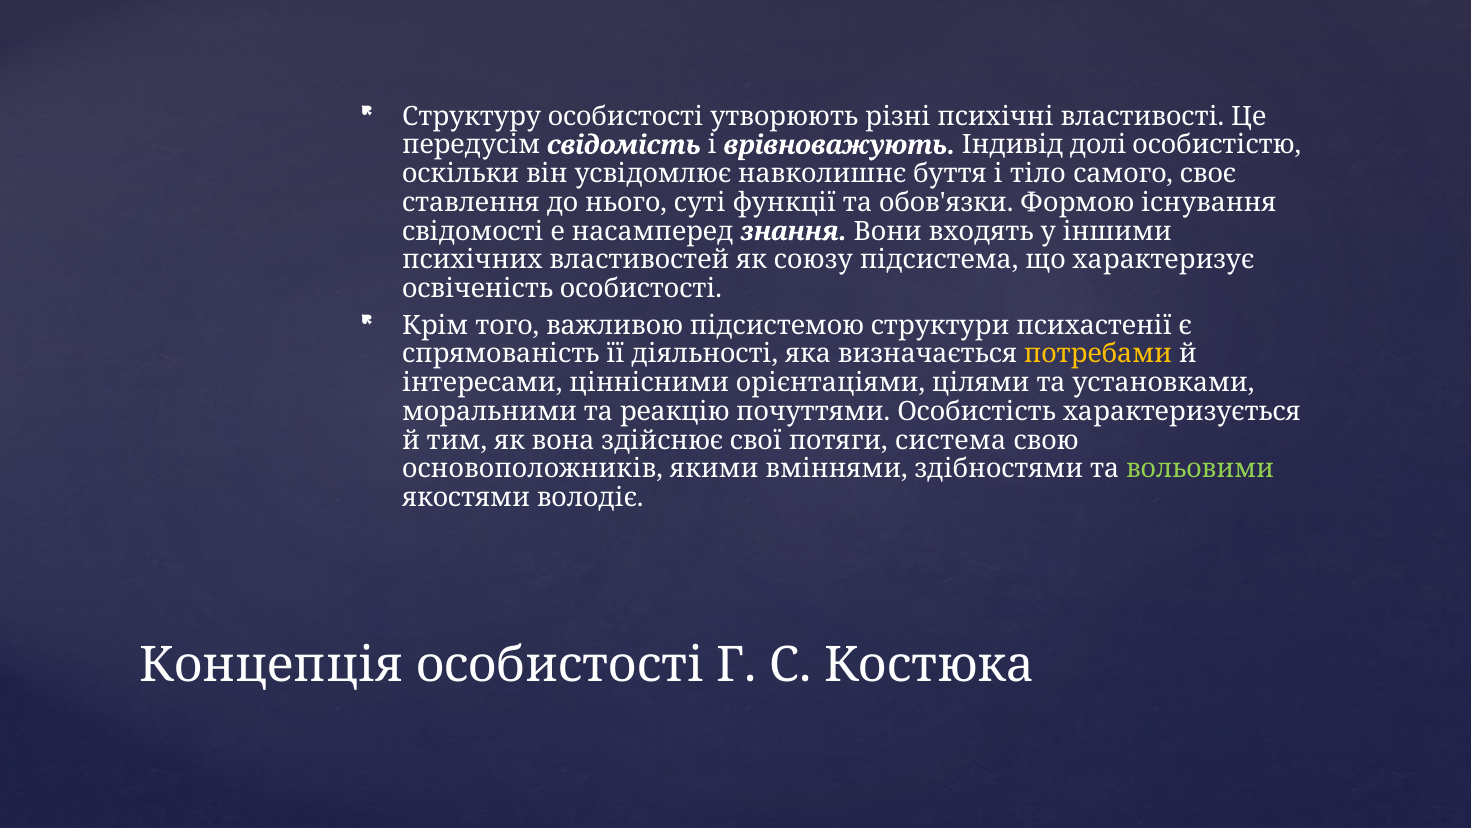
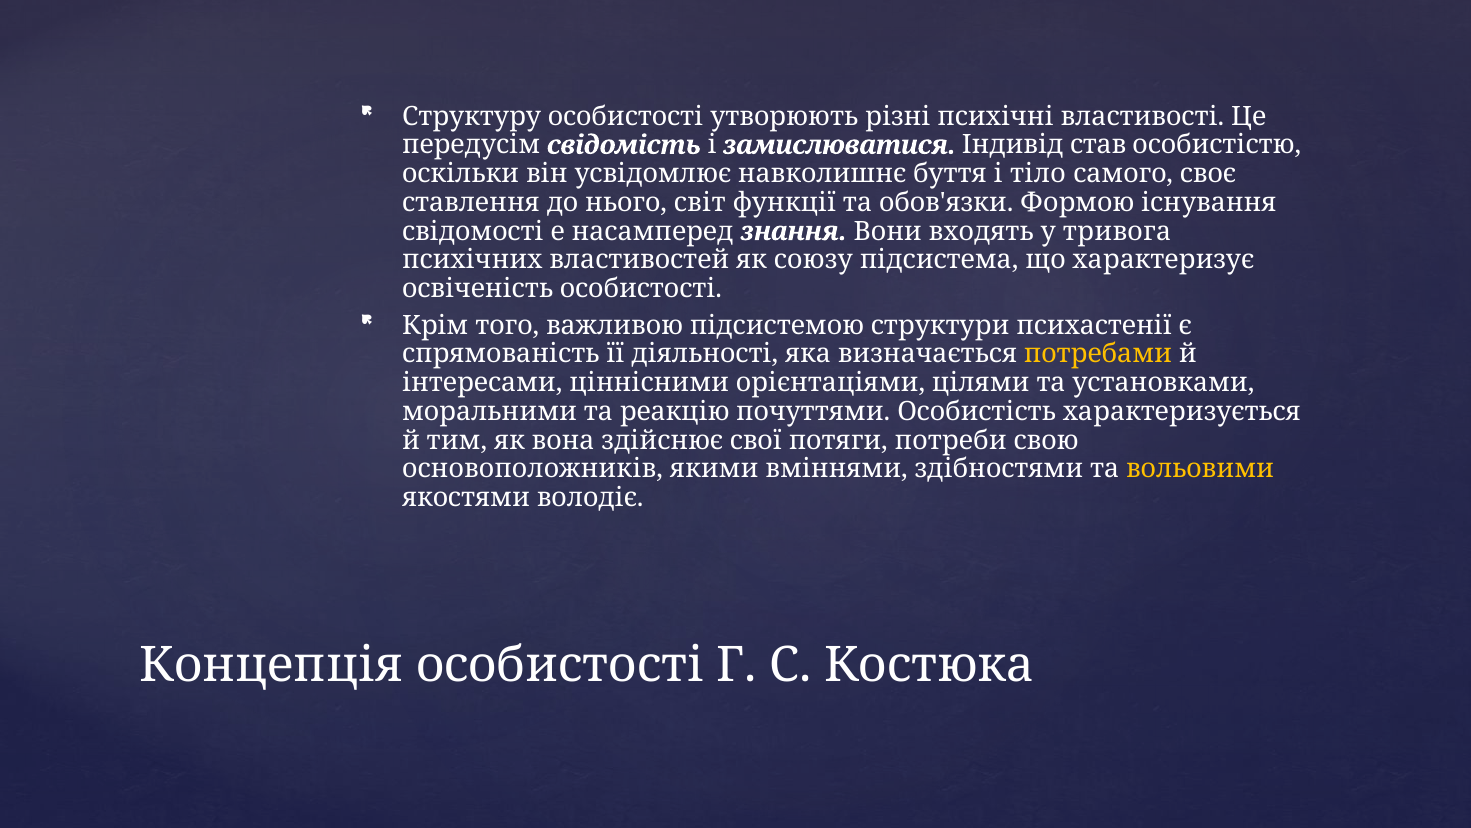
врівноважують: врівноважують -> замислюватися (839, 145)
долі: долі -> став (1098, 145)
суті: суті -> світ (700, 202)
іншими: іншими -> тривога (1117, 231)
система: система -> потреби (951, 440)
вольовими colour: light green -> yellow (1200, 469)
